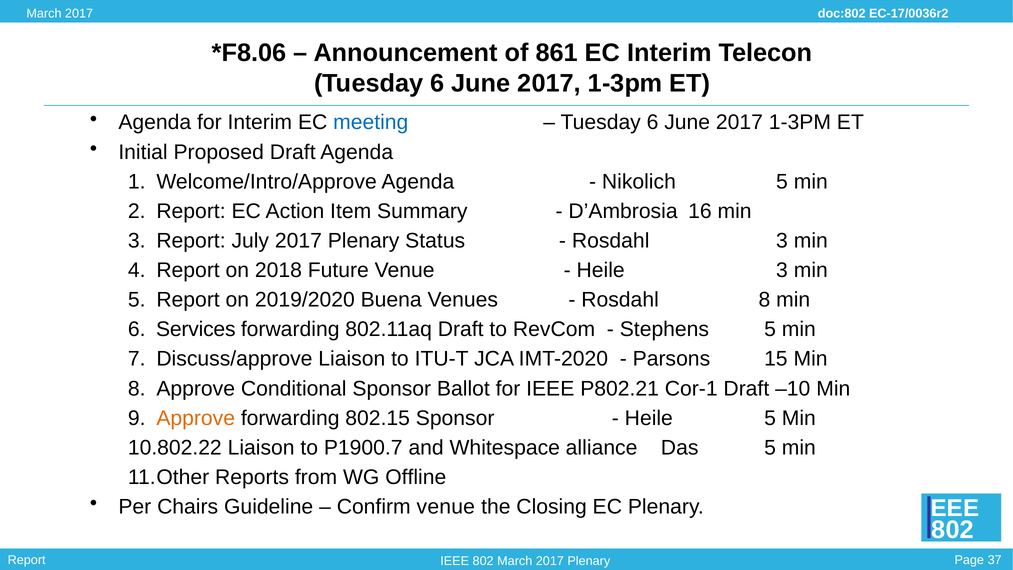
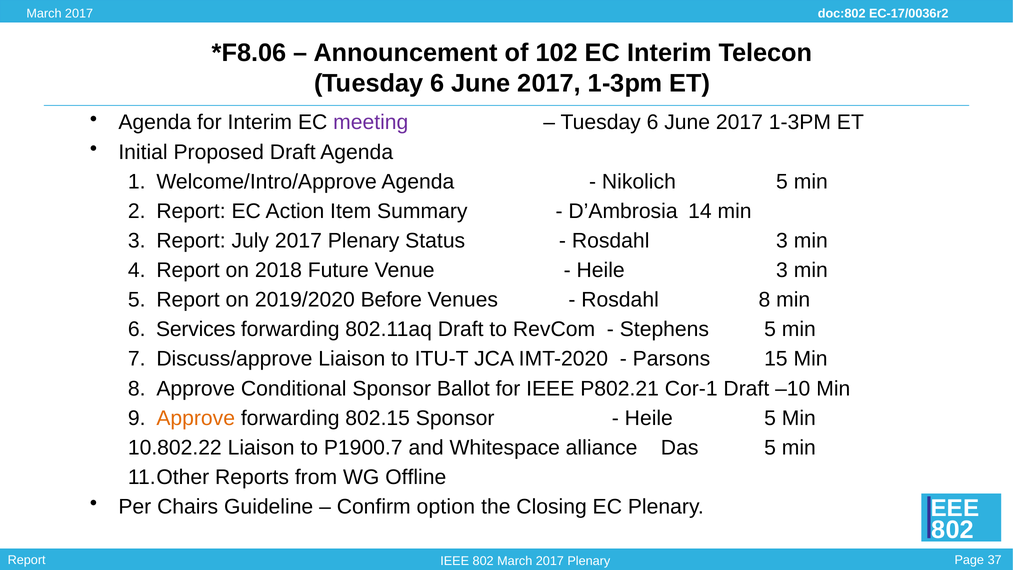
861: 861 -> 102 (557, 53)
meeting colour: blue -> purple (371, 122)
16: 16 -> 14 (700, 211)
Buena: Buena -> Before (391, 300)
Confirm venue: venue -> option (446, 507)
